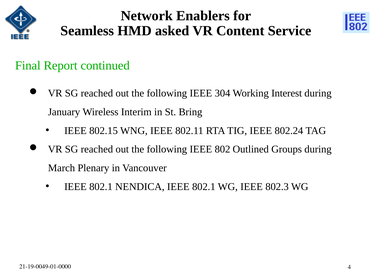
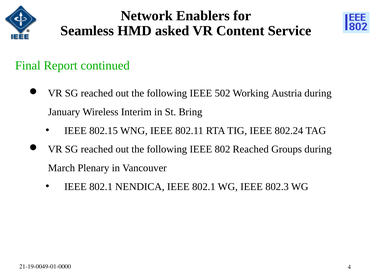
304: 304 -> 502 (222, 93)
Interest: Interest -> Austria (287, 93)
802 Outlined: Outlined -> Reached (251, 149)
